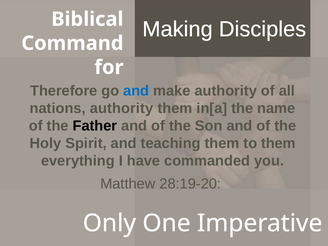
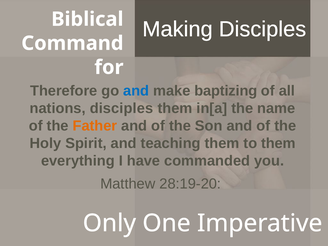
make authority: authority -> baptizing (226, 91)
nations authority: authority -> disciples (122, 108)
Father colour: black -> orange (95, 126)
